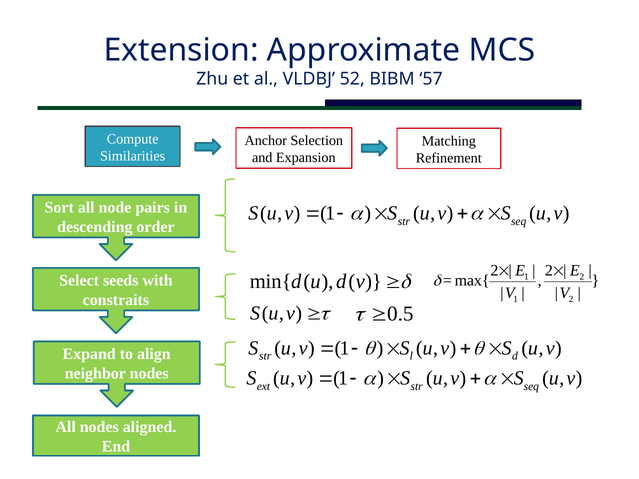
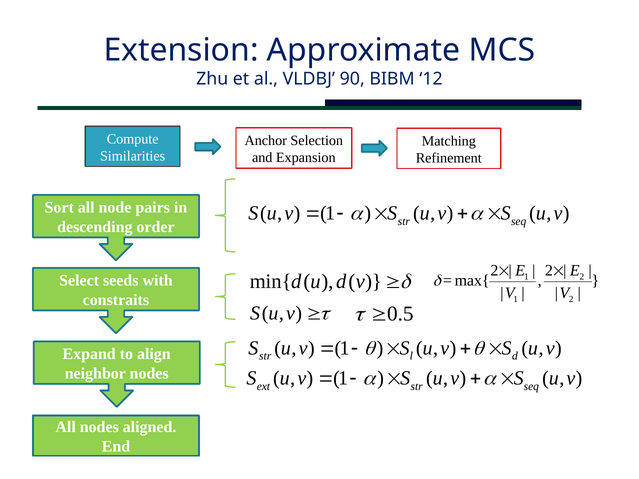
52: 52 -> 90 (352, 79)
57: 57 -> 12 (431, 79)
